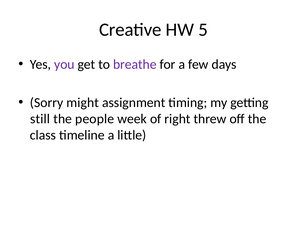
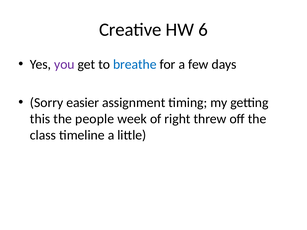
5: 5 -> 6 (203, 30)
breathe colour: purple -> blue (135, 64)
might: might -> easier (83, 103)
still: still -> this (40, 119)
